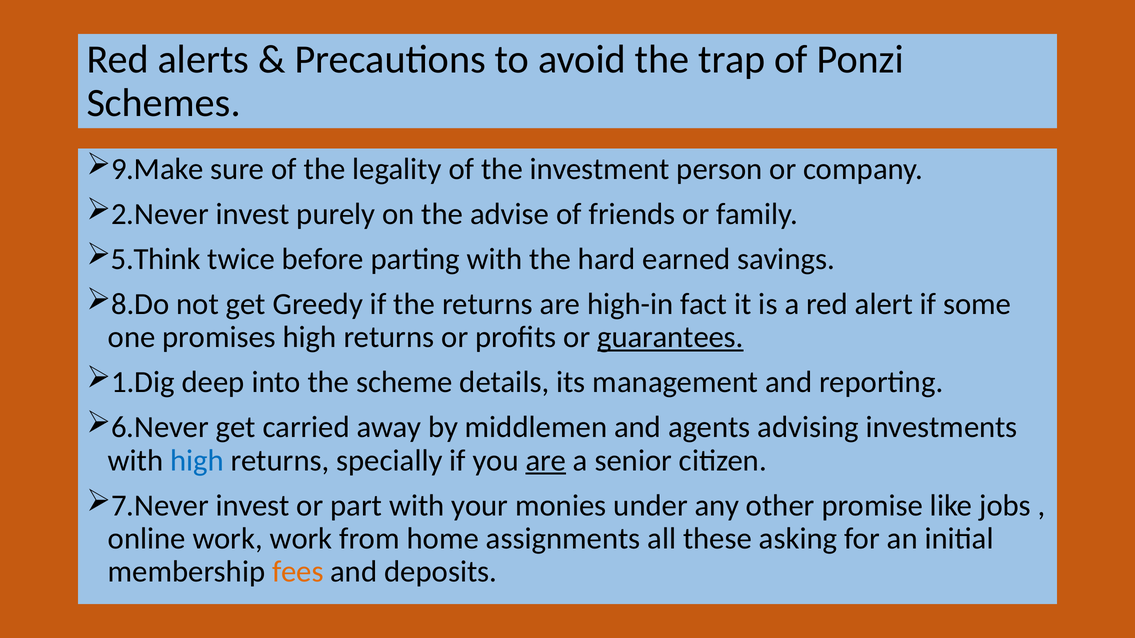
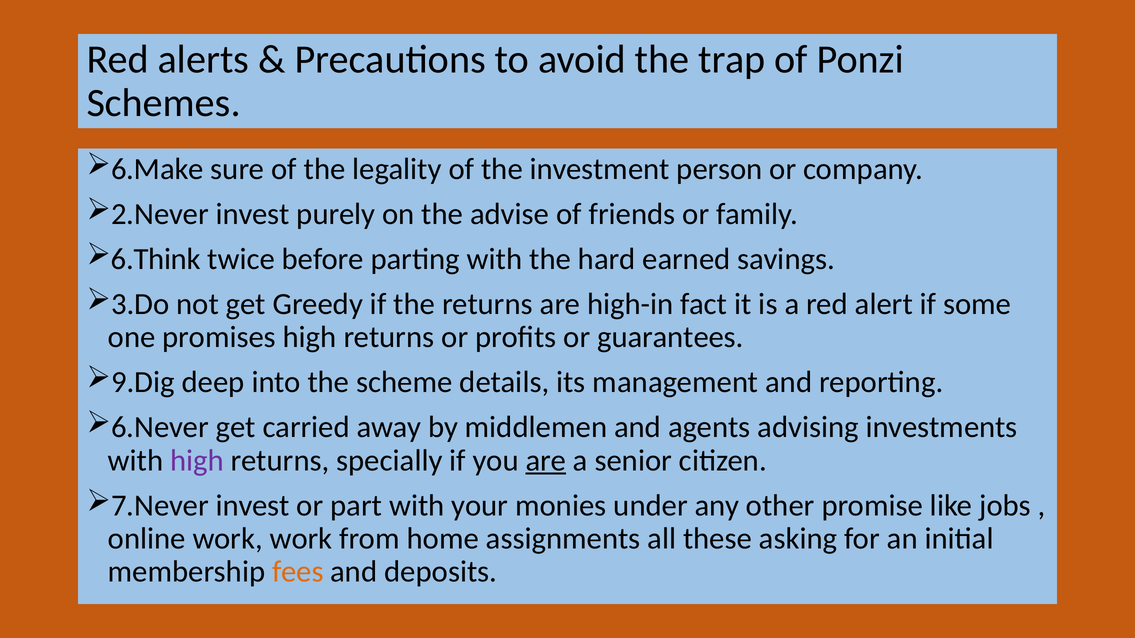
9.Make: 9.Make -> 6.Make (157, 169)
5.Think: 5.Think -> 6.Think (156, 259)
8.Do: 8.Do -> 3.Do (140, 304)
guarantees underline: present -> none (670, 338)
1.Dig: 1.Dig -> 9.Dig (143, 383)
high colour: blue -> purple (197, 461)
